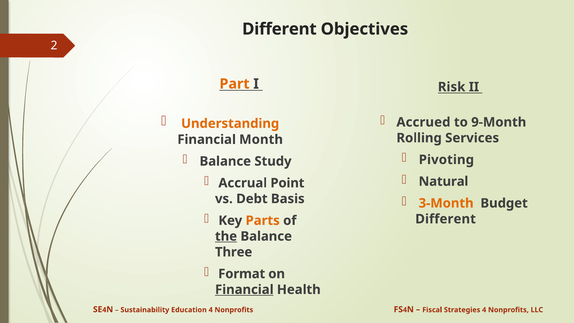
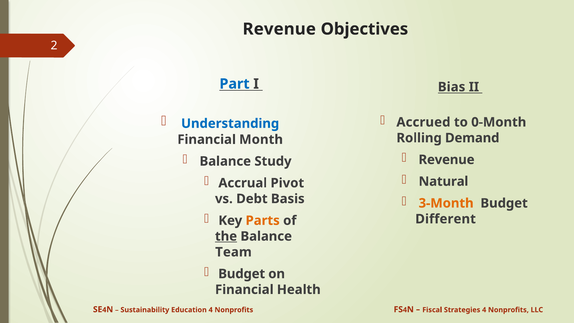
Different: Different -> Revenue (279, 29)
Part colour: orange -> blue (235, 84)
Risk: Risk -> Bias (452, 87)
9-Month: 9-Month -> 0-Month (499, 122)
Understanding colour: orange -> blue (230, 123)
Services: Services -> Demand (472, 138)
Pivoting: Pivoting -> Revenue (447, 160)
Point: Point -> Pivot (287, 183)
Three: Three -> Team (233, 252)
Format: Format -> Budget (242, 274)
Financial underline: present -> none (244, 289)
